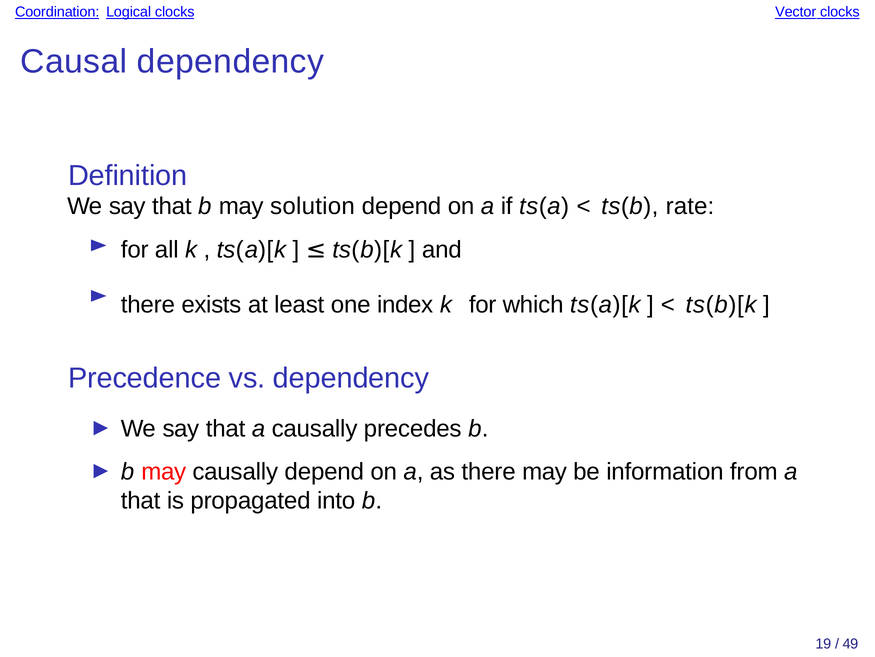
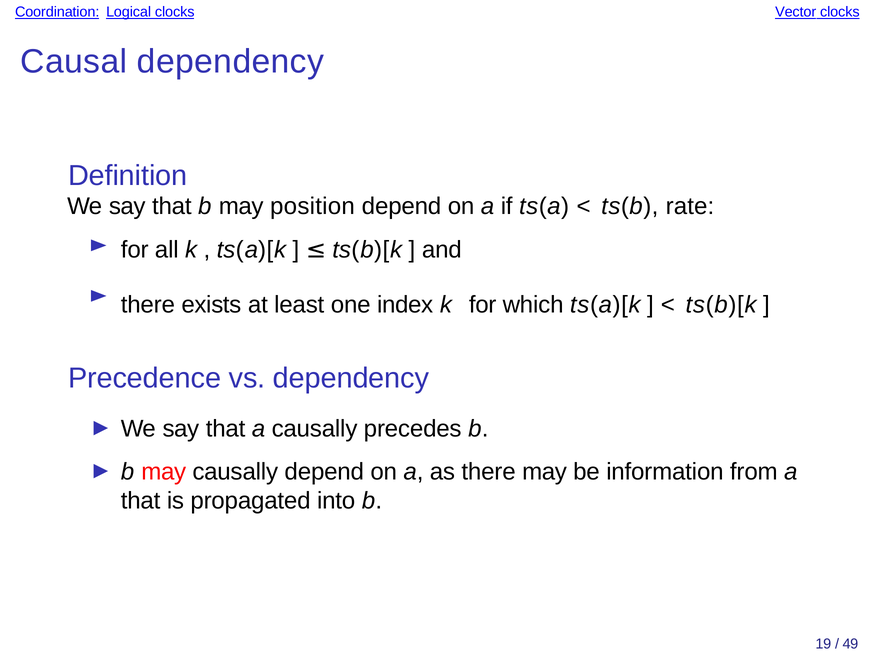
solution: solution -> position (312, 206)
